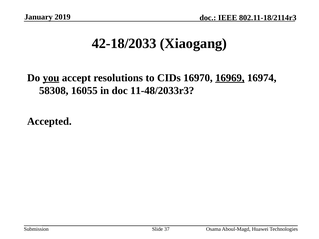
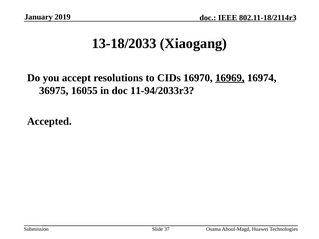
42-18/2033: 42-18/2033 -> 13-18/2033 (124, 43)
you underline: present -> none (51, 78)
58308: 58308 -> 36975 (54, 91)
11-48/2033r3: 11-48/2033r3 -> 11-94/2033r3 (162, 91)
